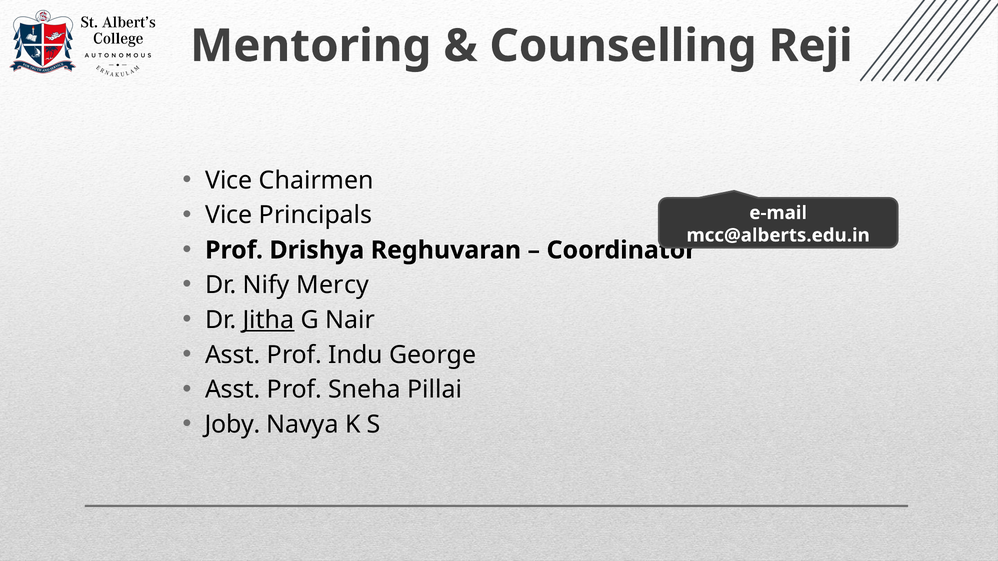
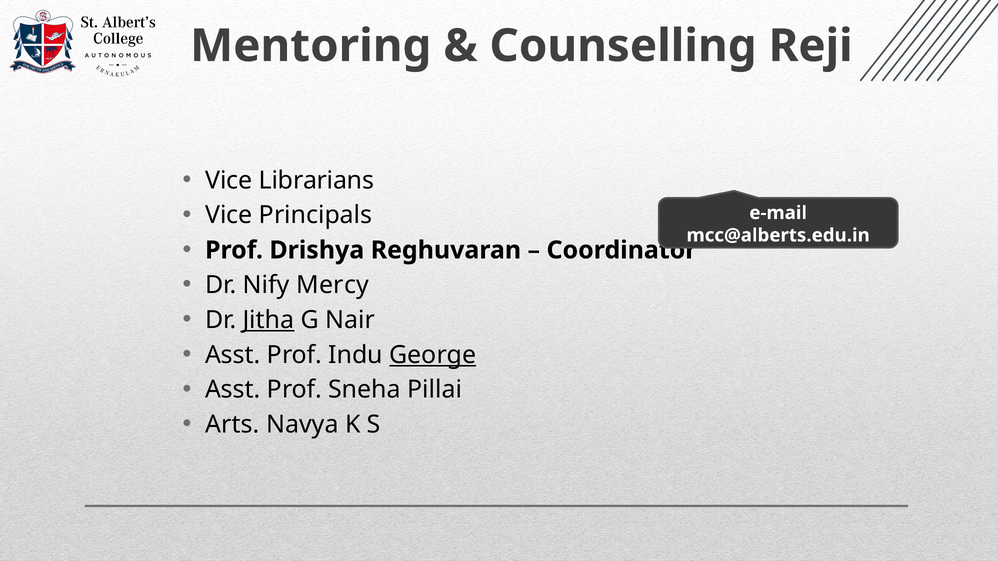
Chairmen: Chairmen -> Librarians (316, 180)
George underline: none -> present (433, 355)
Joby: Joby -> Arts (232, 425)
